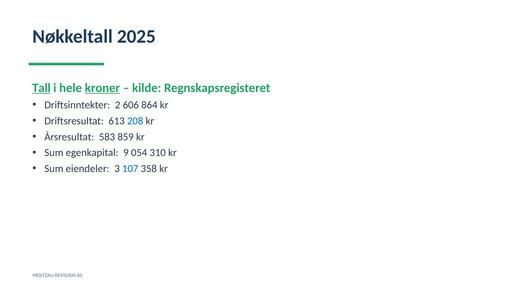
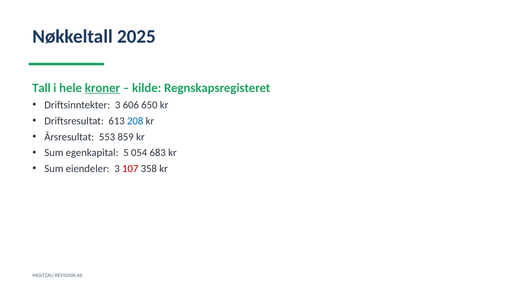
Tall underline: present -> none (41, 88)
Driftsinntekter 2: 2 -> 3 (118, 105)
864: 864 -> 650 (149, 105)
583: 583 -> 553 (107, 137)
9: 9 -> 5 (126, 153)
310: 310 -> 683 (158, 153)
107 colour: blue -> red (130, 169)
